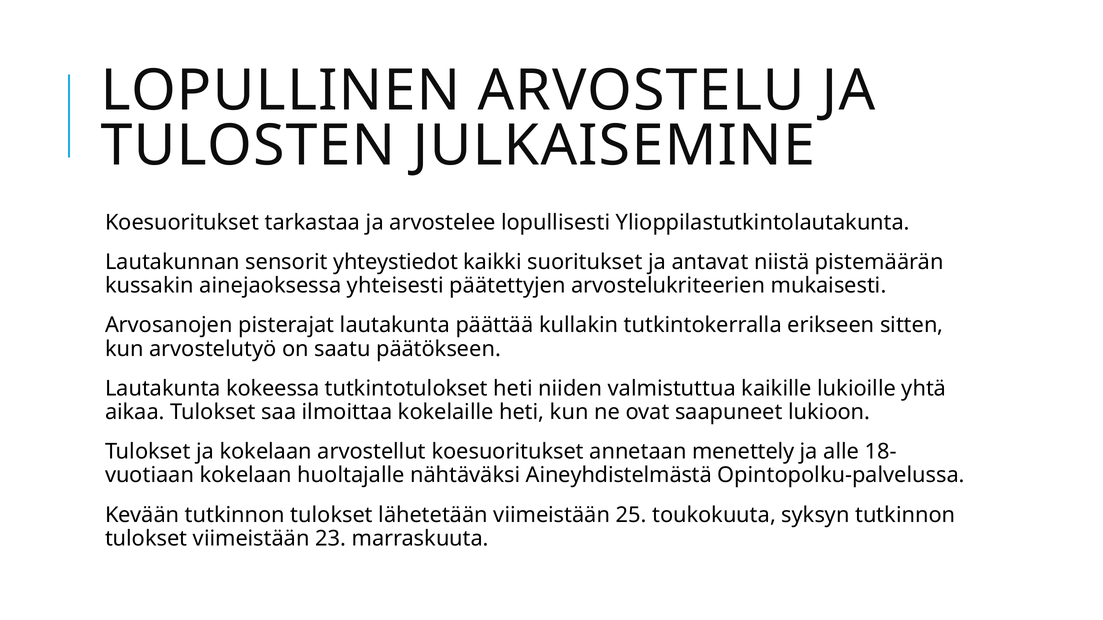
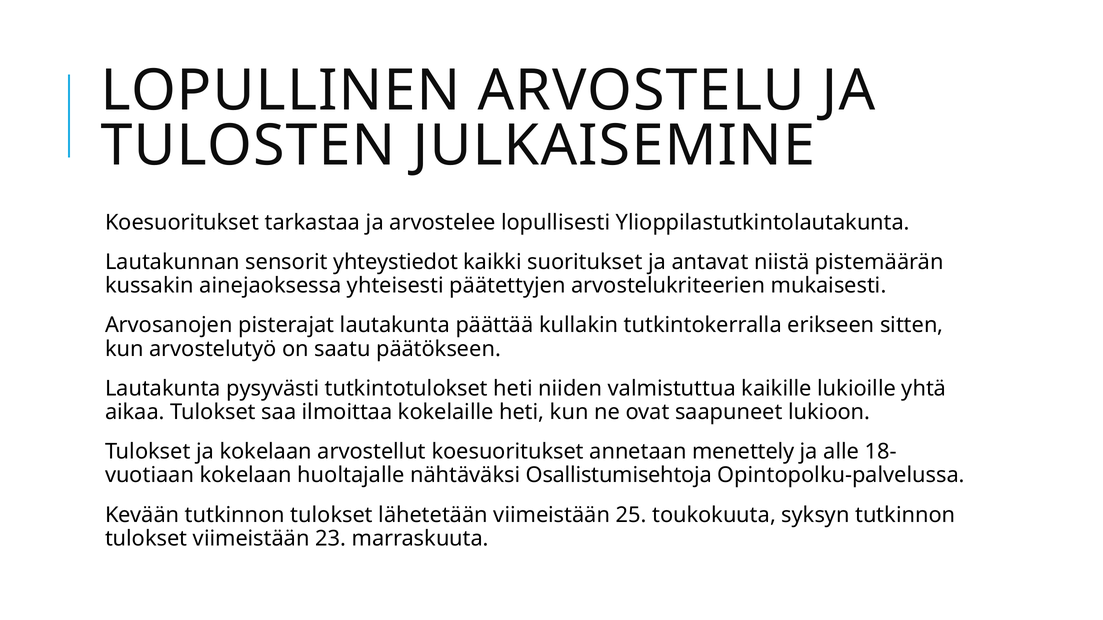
kokeessa: kokeessa -> pysyvästi (273, 389)
Aineyhdistelmästä: Aineyhdistelmästä -> Osallistumisehtoja (619, 476)
